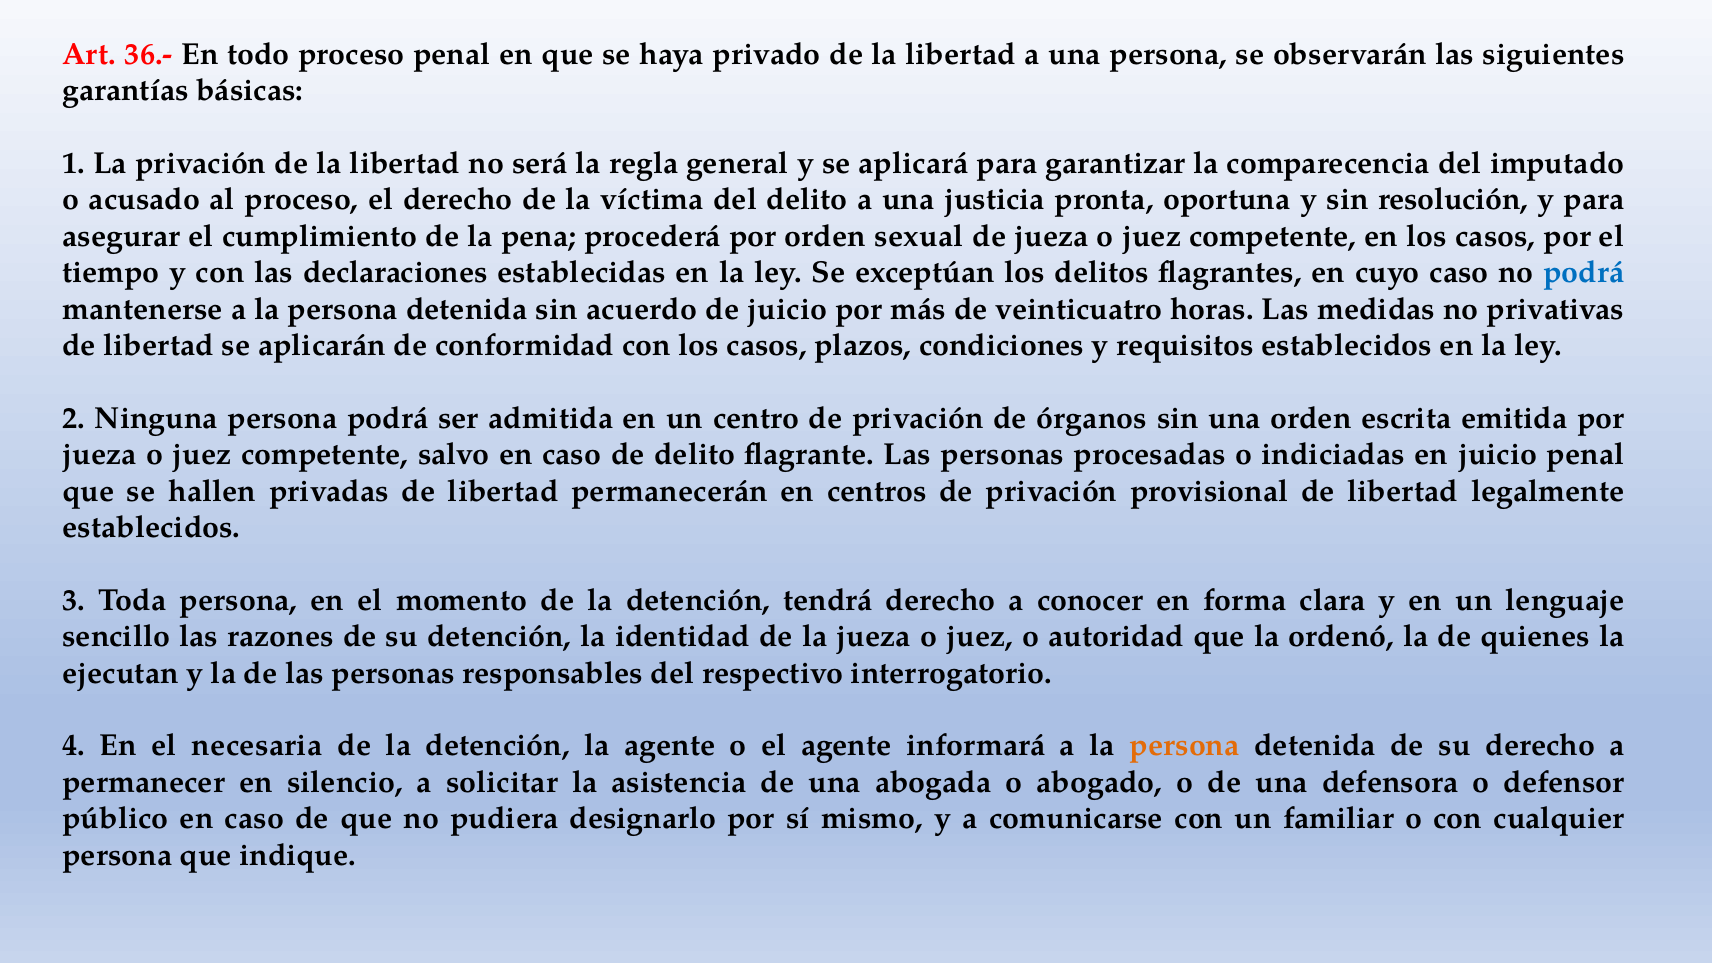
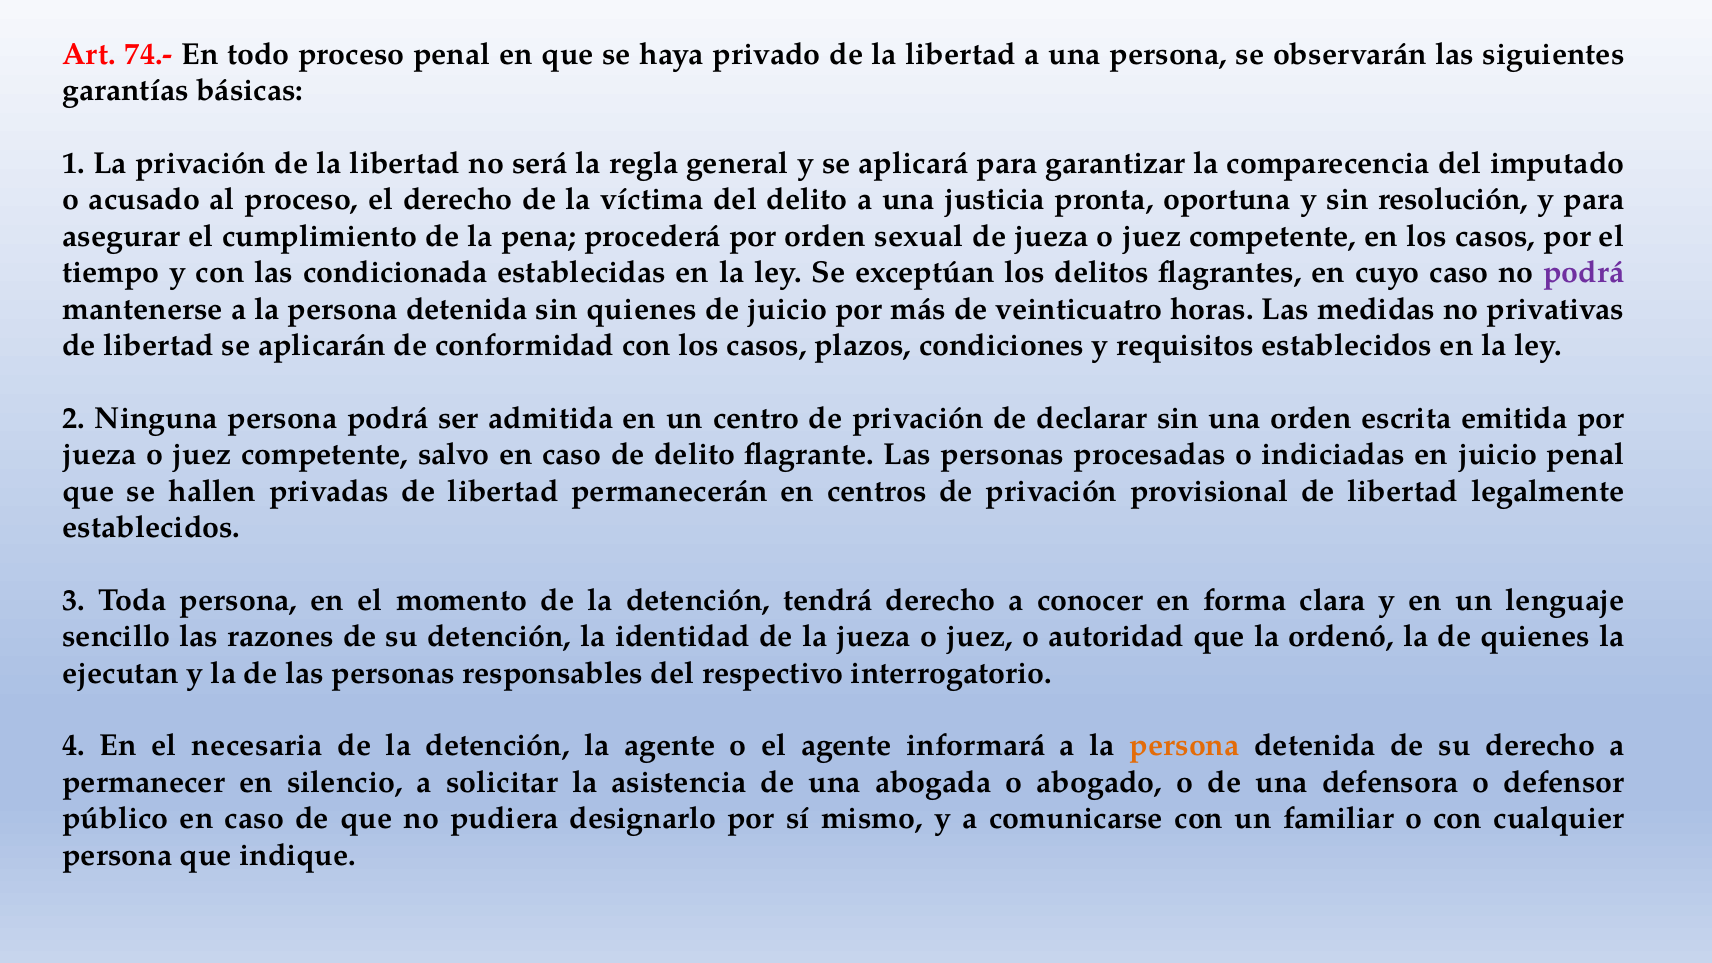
36.-: 36.- -> 74.- (149, 54)
declaraciones: declaraciones -> condicionada (395, 273)
podrá colour: blue -> purple (1584, 273)
sin acuerdo: acuerdo -> quienes (642, 309)
órganos: órganos -> declarar (1092, 418)
